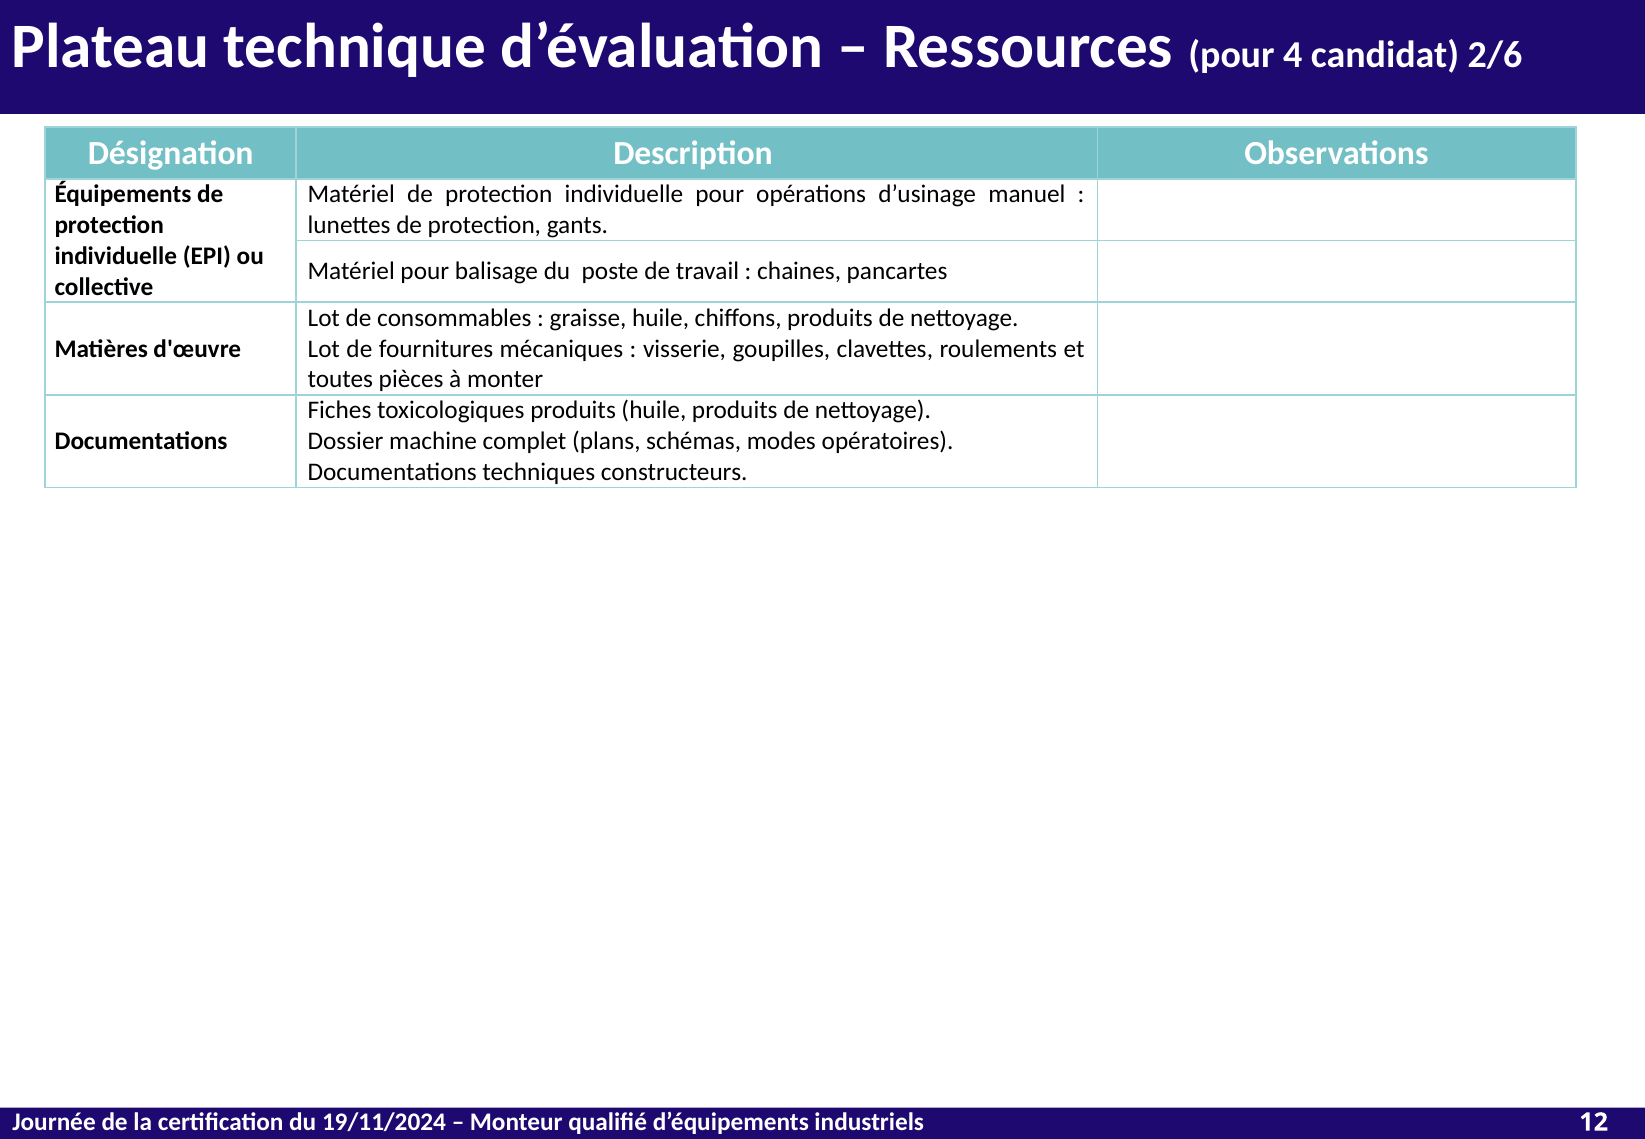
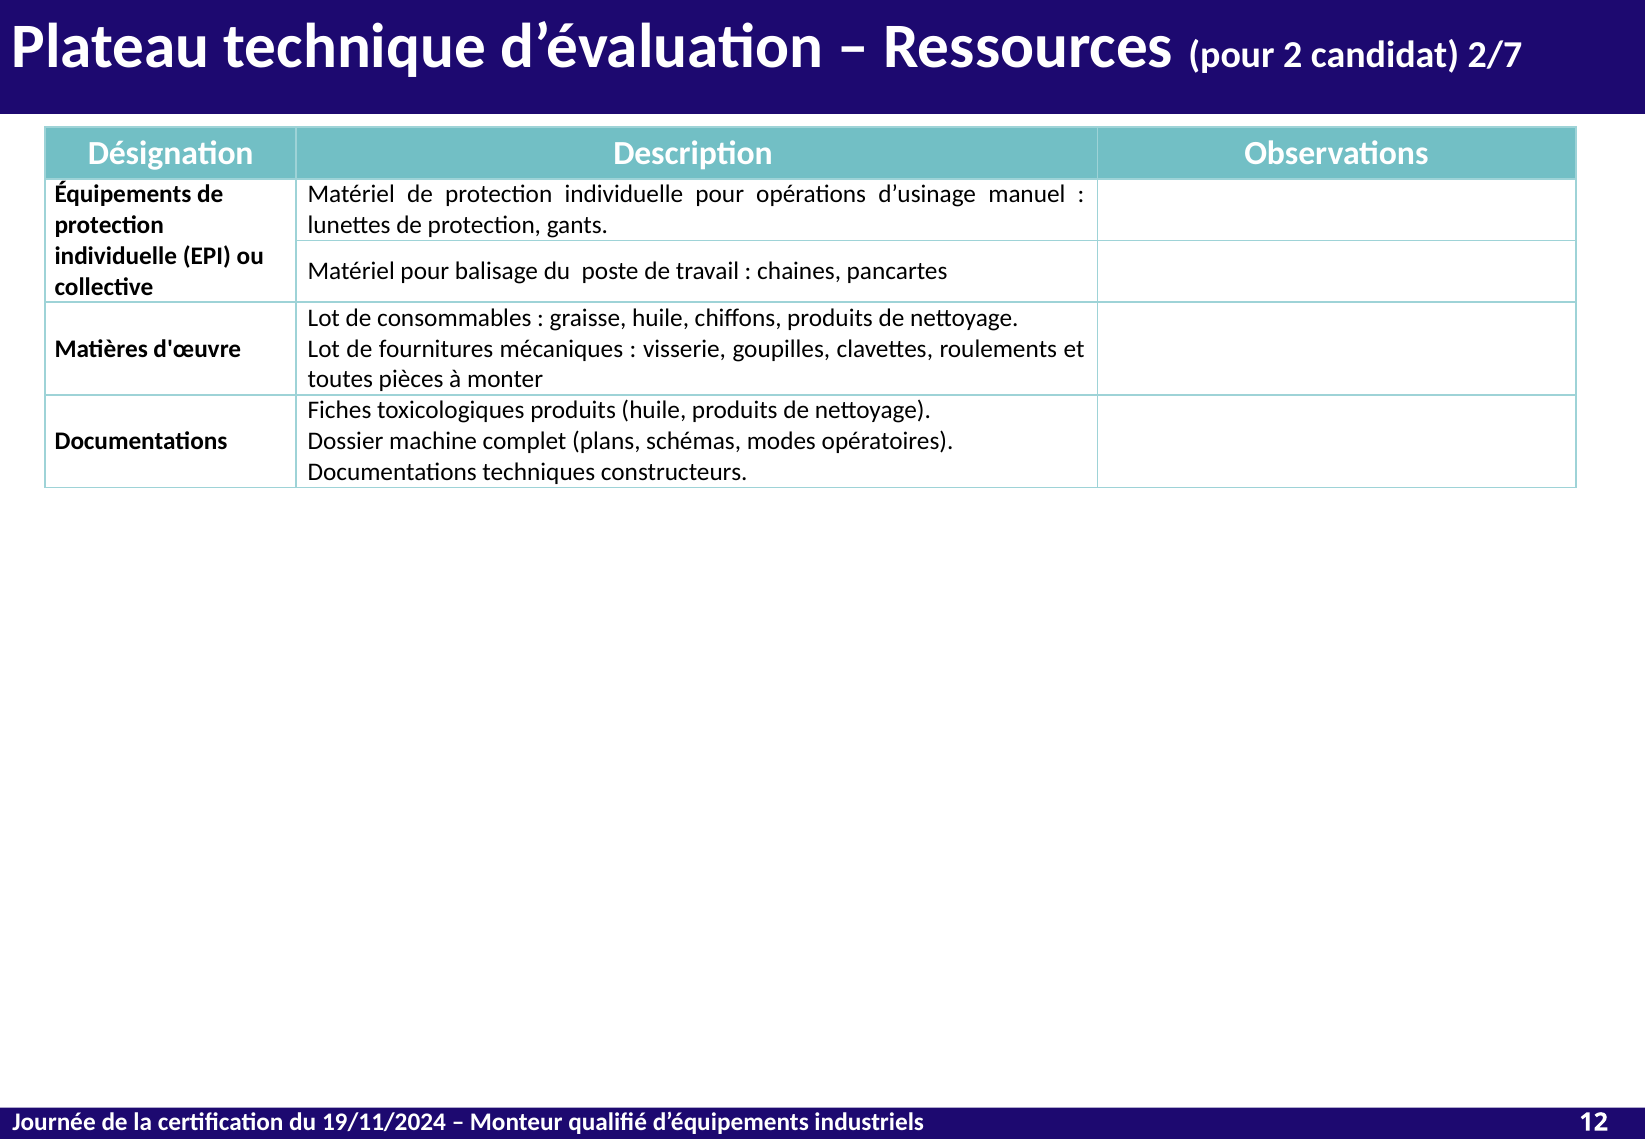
4: 4 -> 2 (1293, 55)
2/6: 2/6 -> 2/7 (1495, 55)
